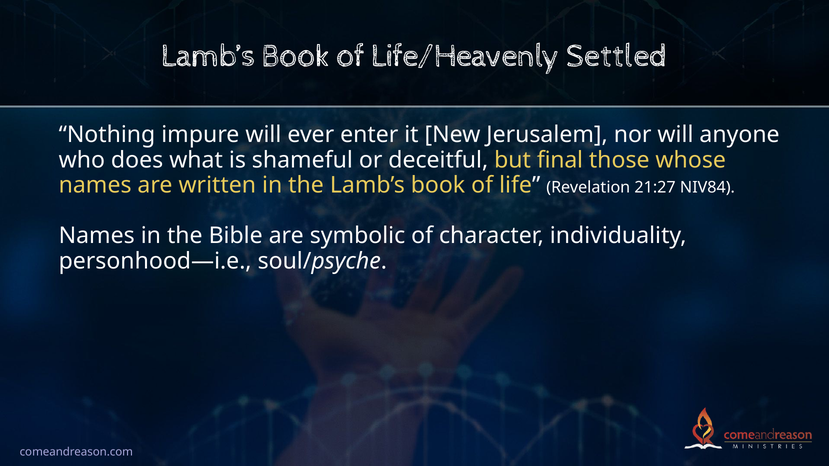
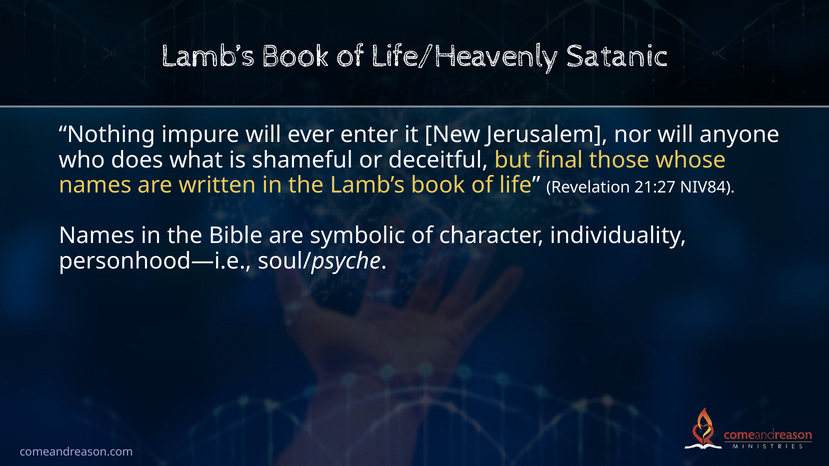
Settled: Settled -> Satanic (617, 56)
